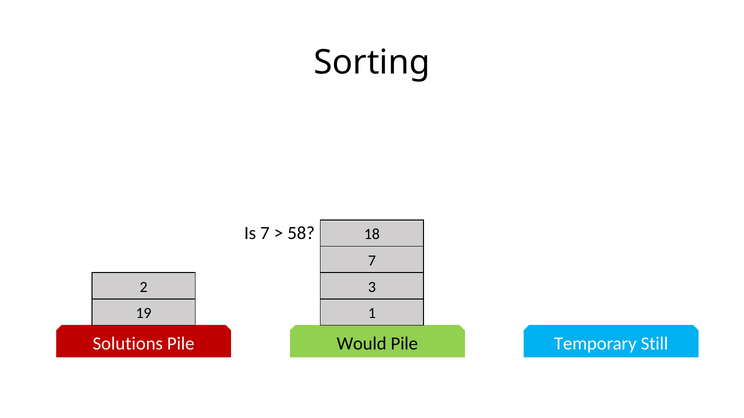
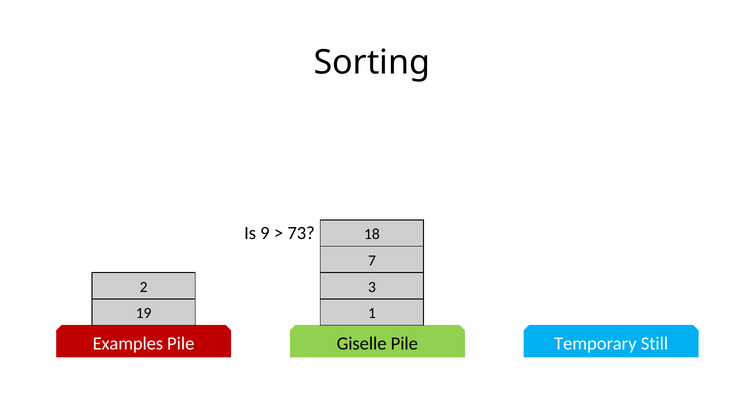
Is 7: 7 -> 9 (265, 234)
58: 58 -> 73 (301, 234)
Solutions: Solutions -> Examples (128, 344)
Would: Would -> Giselle (362, 344)
